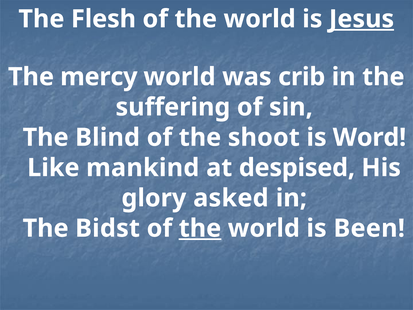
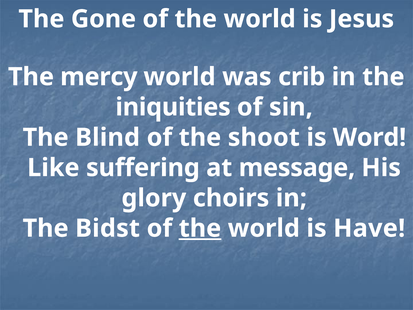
Flesh: Flesh -> Gone (104, 19)
Jesus underline: present -> none (362, 19)
suffering: suffering -> iniquities (173, 107)
mankind: mankind -> suffering (143, 168)
despised: despised -> message (297, 168)
asked: asked -> choirs (231, 198)
Been: Been -> Have (369, 228)
